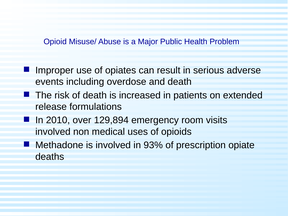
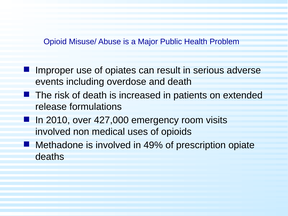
129,894: 129,894 -> 427,000 (111, 120)
93%: 93% -> 49% (153, 145)
